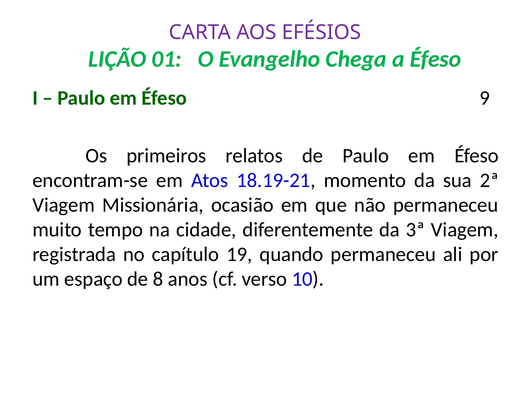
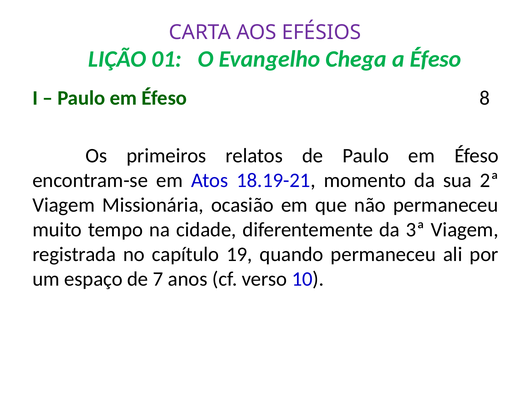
9: 9 -> 8 (485, 98)
8: 8 -> 7 (158, 279)
